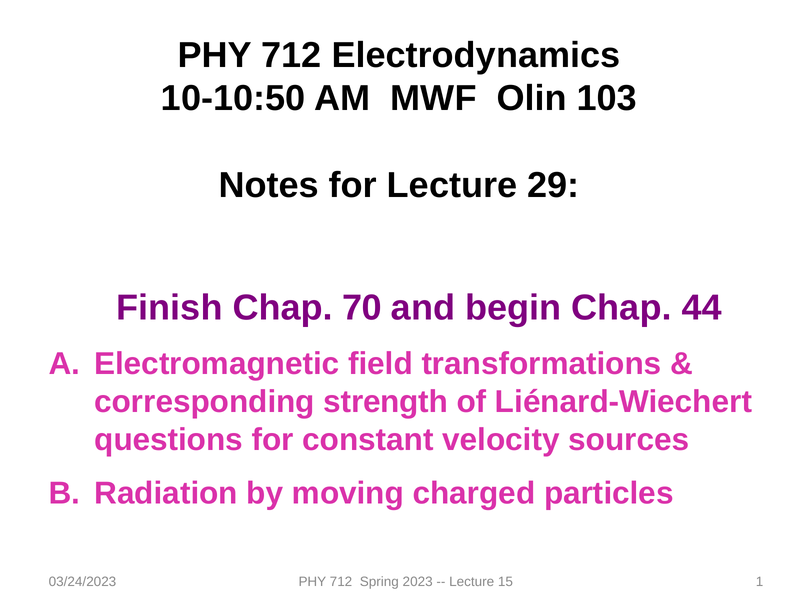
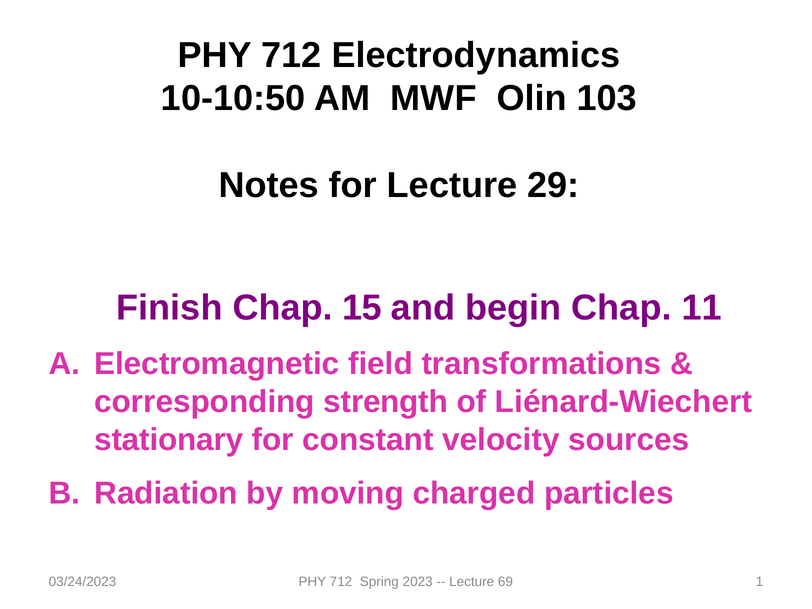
70: 70 -> 15 (362, 308)
44: 44 -> 11 (702, 308)
questions: questions -> stationary (169, 440)
15: 15 -> 69 (505, 582)
